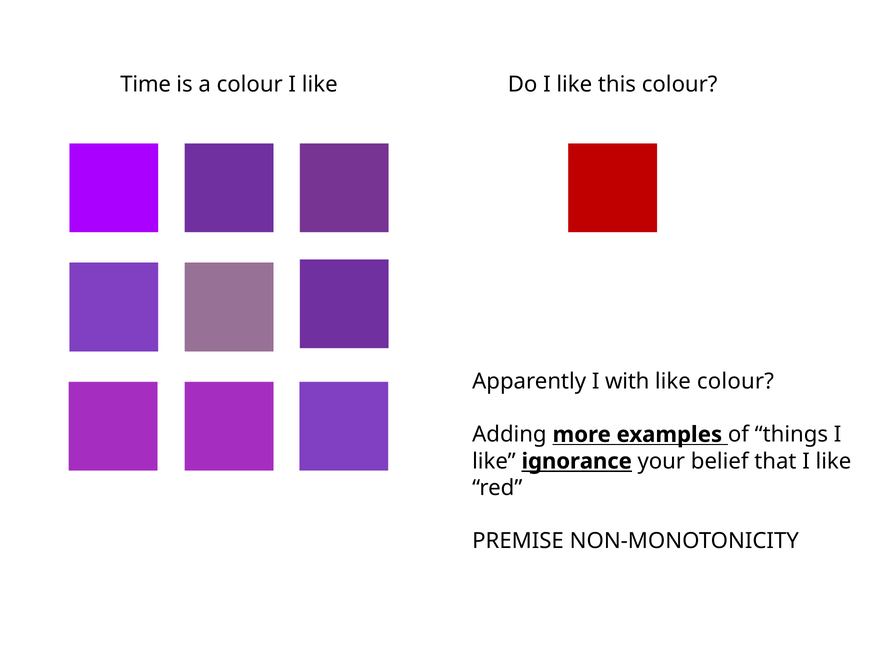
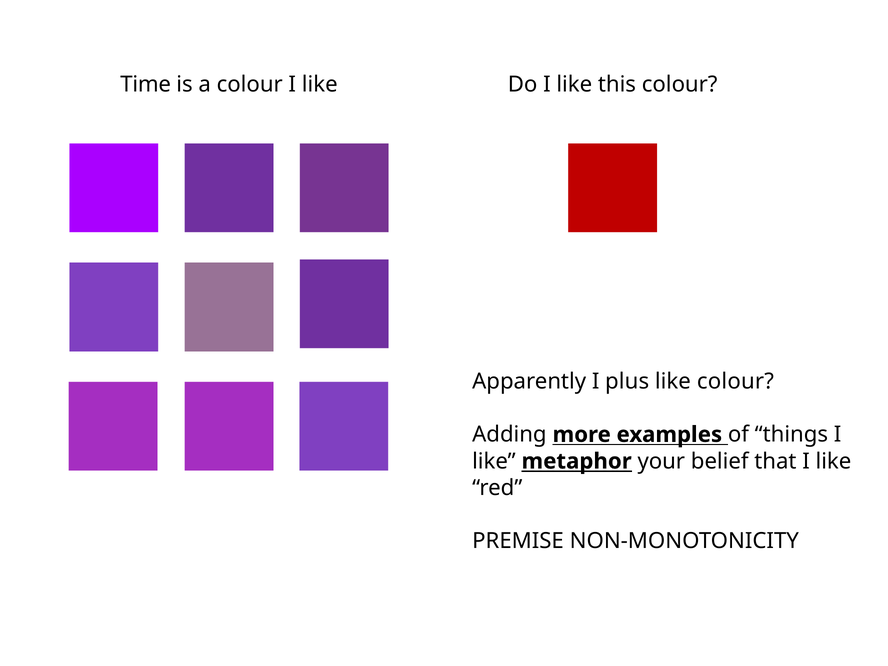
with: with -> plus (627, 381)
ignorance: ignorance -> metaphor (577, 461)
